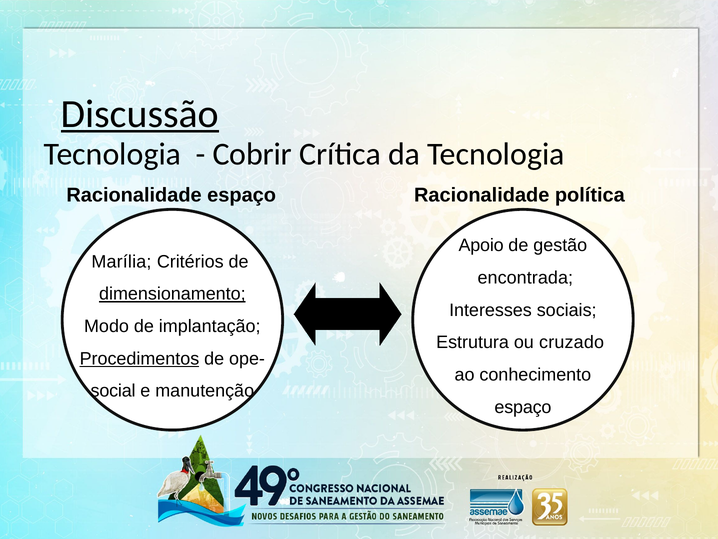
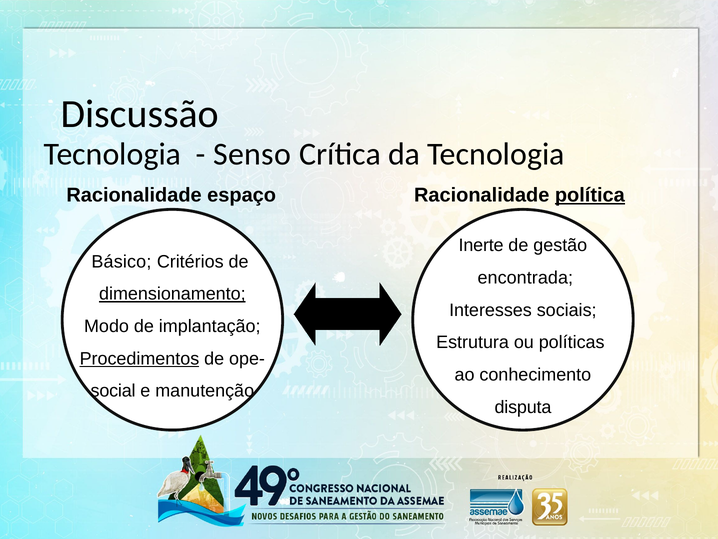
Discussão underline: present -> none (140, 114)
Cobrir: Cobrir -> Senso (252, 154)
política underline: none -> present (590, 195)
Apoio: Apoio -> Inerte (481, 245)
Marília: Marília -> Básico (121, 261)
cruzado: cruzado -> políticas (572, 342)
espaço: espaço -> disputa (523, 407)
